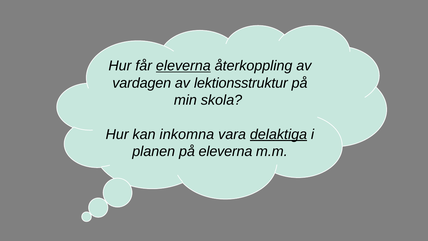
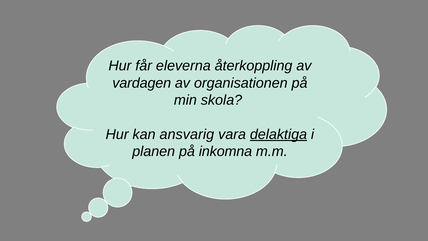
eleverna underline: present -> none (183, 66)
lektionsstruktur: lektionsstruktur -> organisationen (241, 83)
inkomna: inkomna -> ansvarig (187, 134)
på eleverna: eleverna -> inkomna (225, 151)
